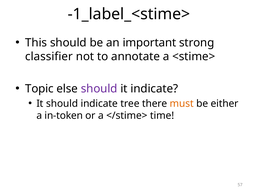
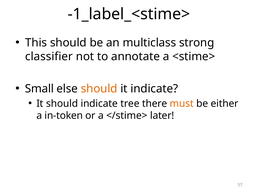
important: important -> multiclass (149, 43)
Topic: Topic -> Small (39, 89)
should colour: purple -> orange (99, 89)
time: time -> later (162, 115)
